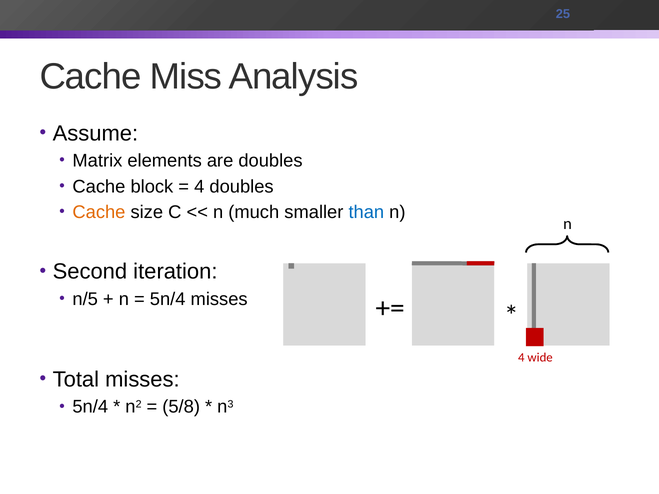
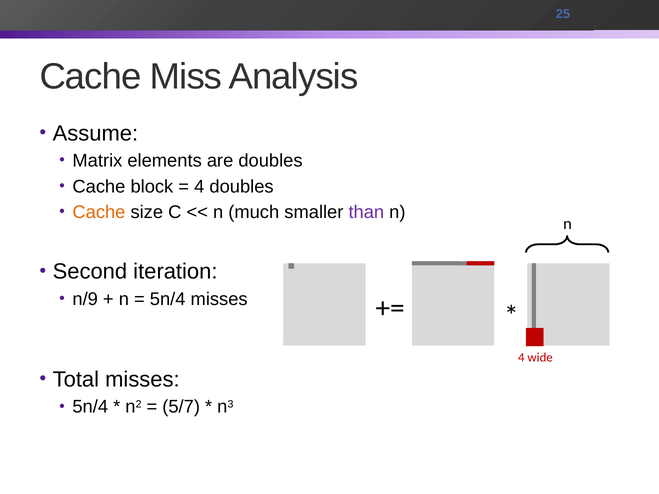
than colour: blue -> purple (366, 212)
n/5: n/5 -> n/9 (85, 299)
5/8: 5/8 -> 5/7 (181, 407)
